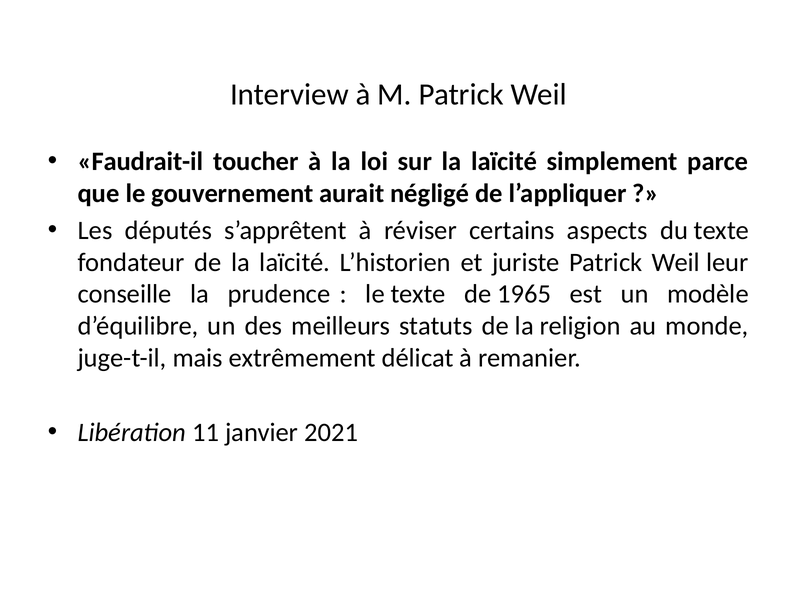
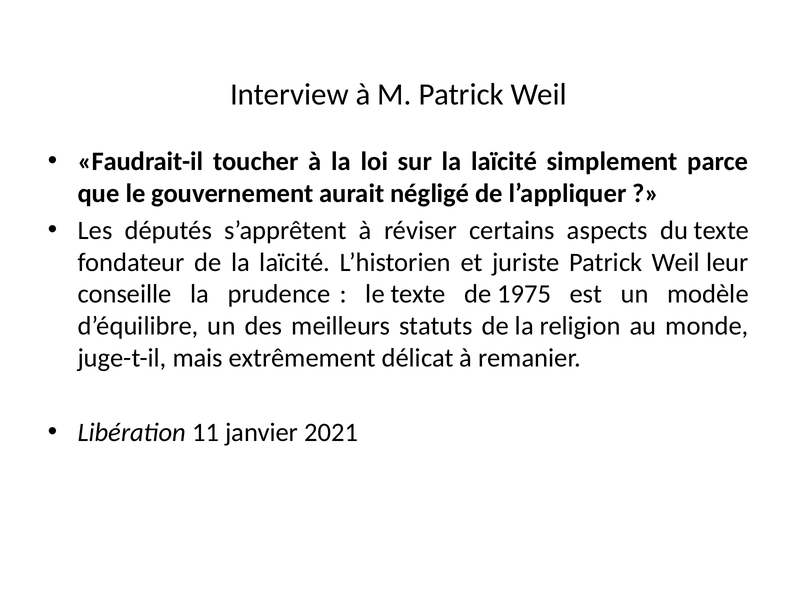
1965: 1965 -> 1975 (524, 294)
